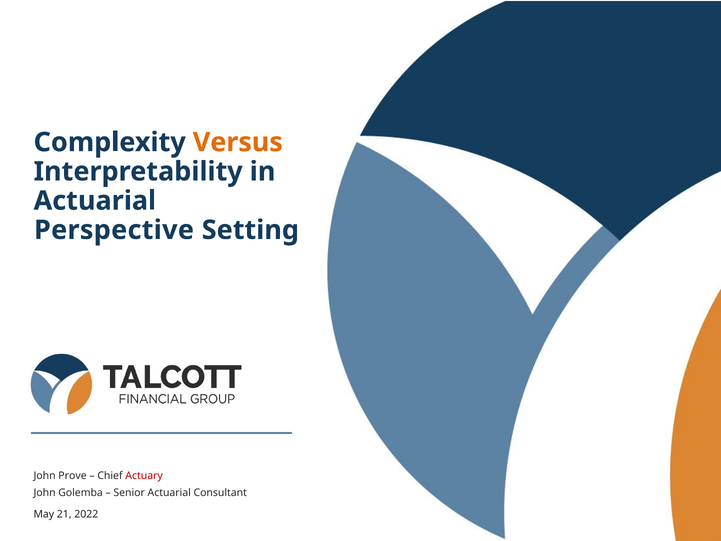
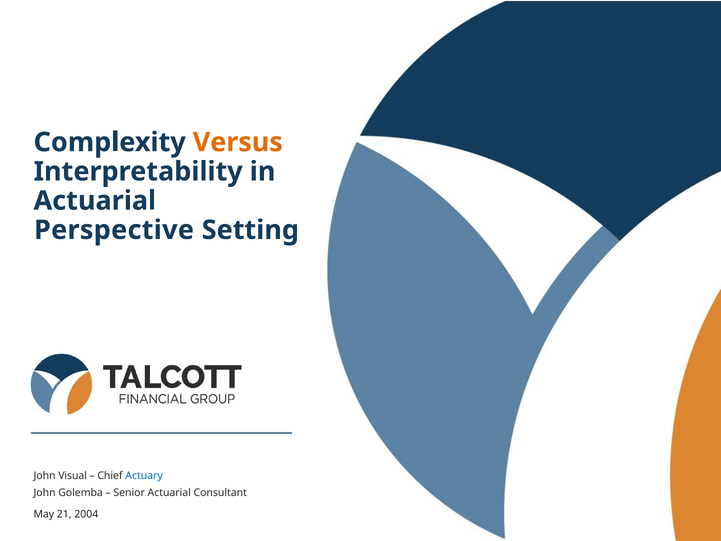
Prove: Prove -> Visual (73, 475)
Actuary colour: red -> blue (144, 475)
2022: 2022 -> 2004 (86, 514)
